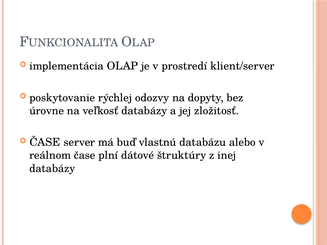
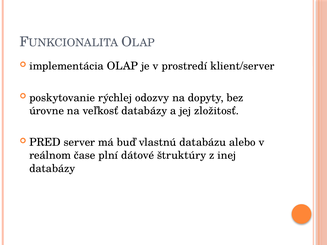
ČASE: ČASE -> PRED (45, 142)
